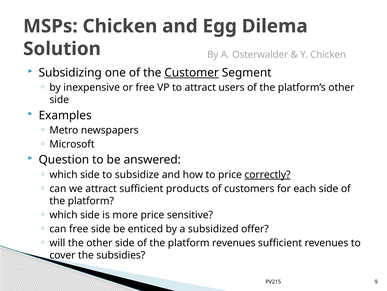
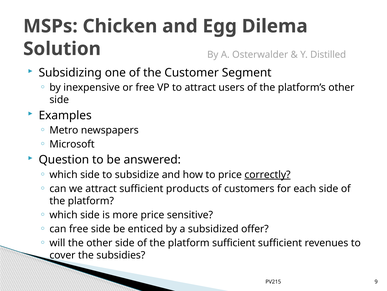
Y Chicken: Chicken -> Distilled (328, 55)
Customer underline: present -> none (192, 73)
platform revenues: revenues -> sufficient (234, 242)
